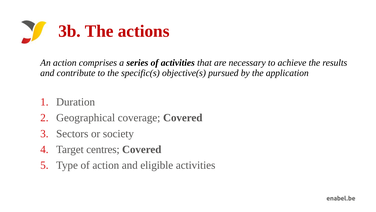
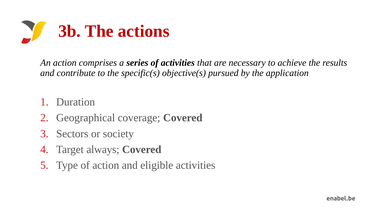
centres: centres -> always (103, 149)
